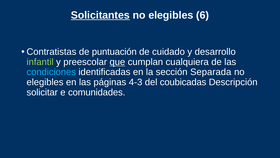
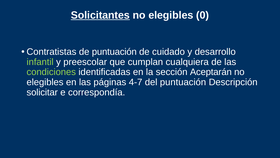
6: 6 -> 0 (203, 15)
que underline: present -> none (117, 62)
condiciones colour: light blue -> light green (51, 72)
Separada: Separada -> Aceptarán (211, 72)
4-3: 4-3 -> 4-7 (136, 82)
del coubicadas: coubicadas -> puntuación (183, 82)
comunidades: comunidades -> correspondía (97, 92)
